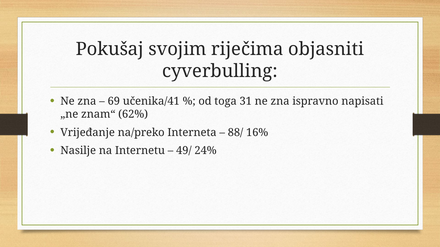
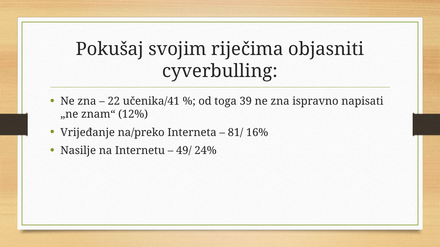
69: 69 -> 22 (114, 101)
31: 31 -> 39 (246, 101)
62%: 62% -> 12% (133, 115)
88/: 88/ -> 81/ (236, 133)
